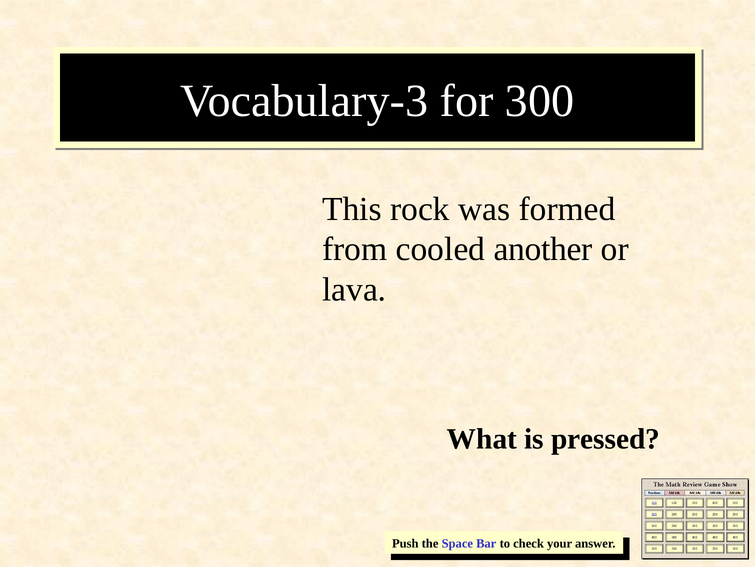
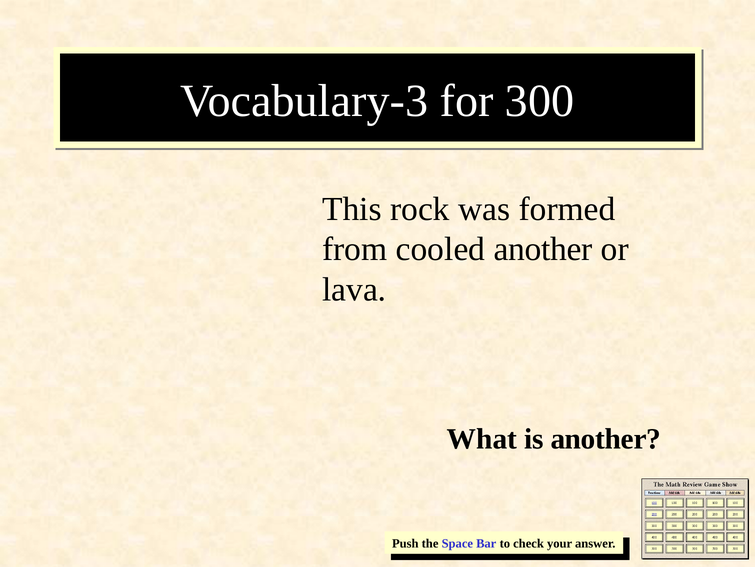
is pressed: pressed -> another (606, 439)
